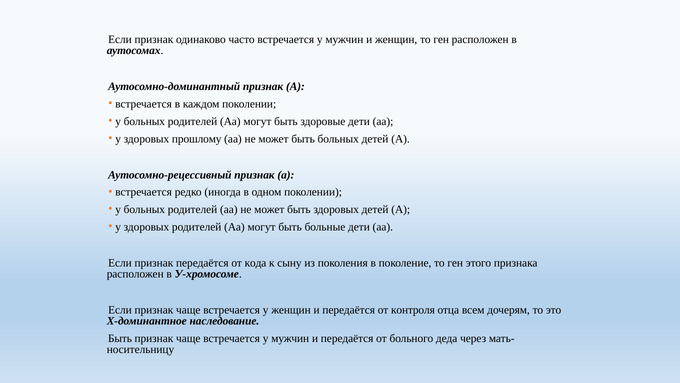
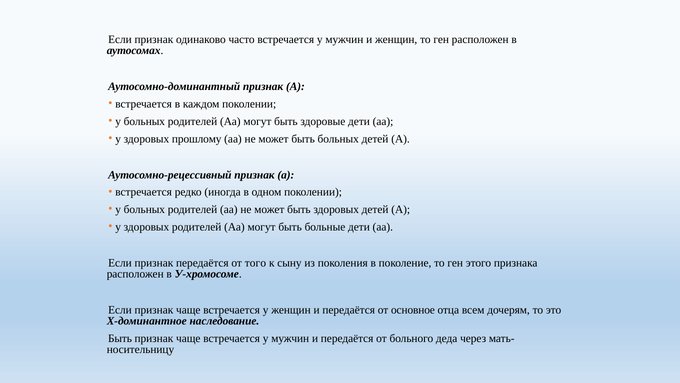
кода: кода -> того (255, 263)
контроля: контроля -> основное (413, 310)
